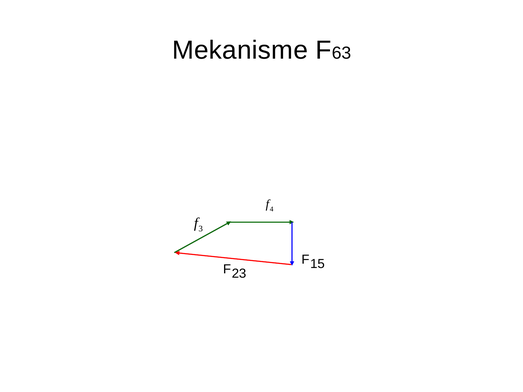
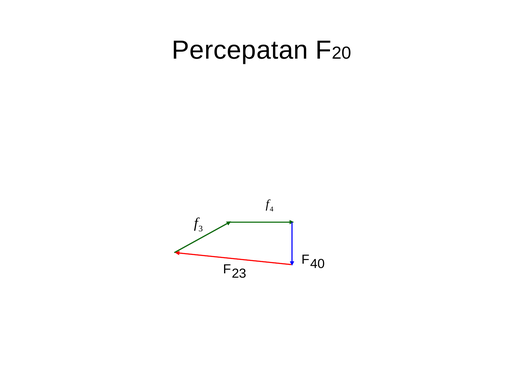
Mekanisme: Mekanisme -> Percepatan (240, 50)
63: 63 -> 20 (341, 53)
15: 15 -> 40 (317, 264)
